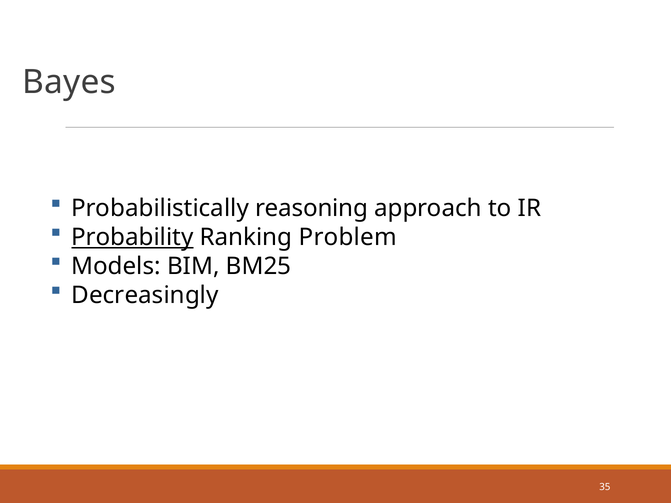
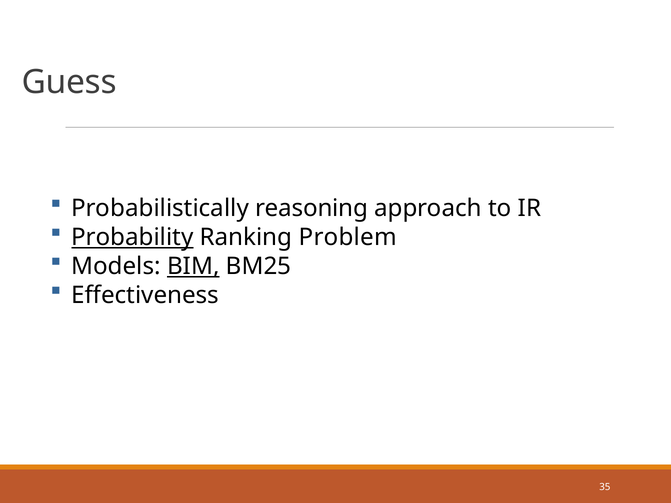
Bayes: Bayes -> Guess (69, 82)
BIM underline: none -> present (193, 266)
Decreasingly: Decreasingly -> Effectiveness (145, 295)
